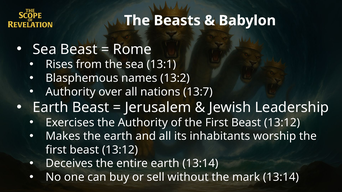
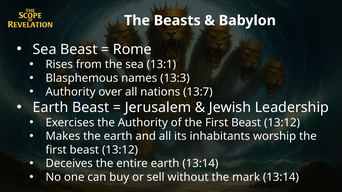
13:2: 13:2 -> 13:3 (175, 78)
